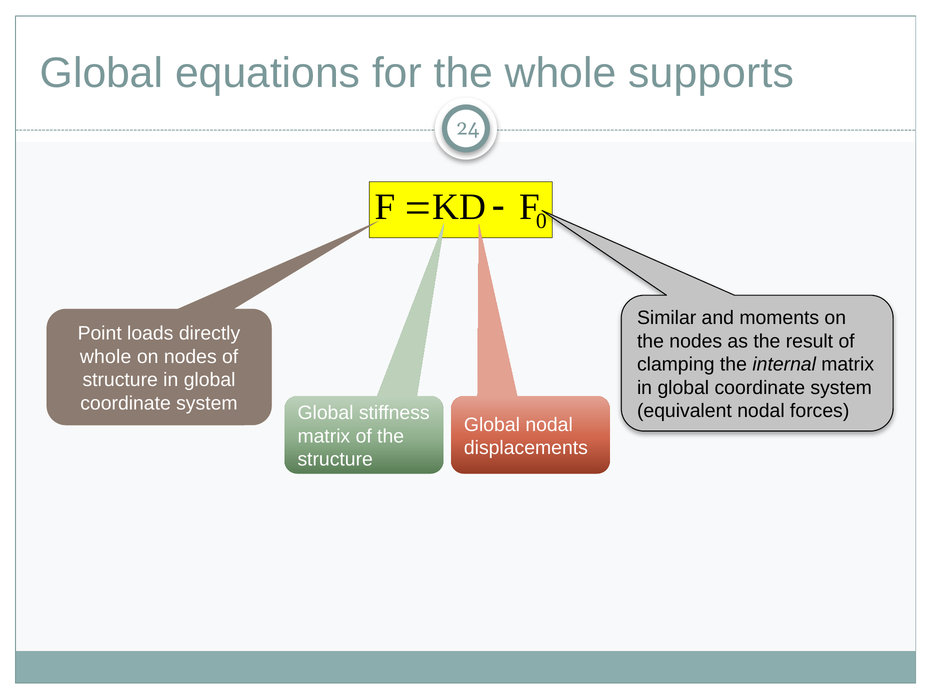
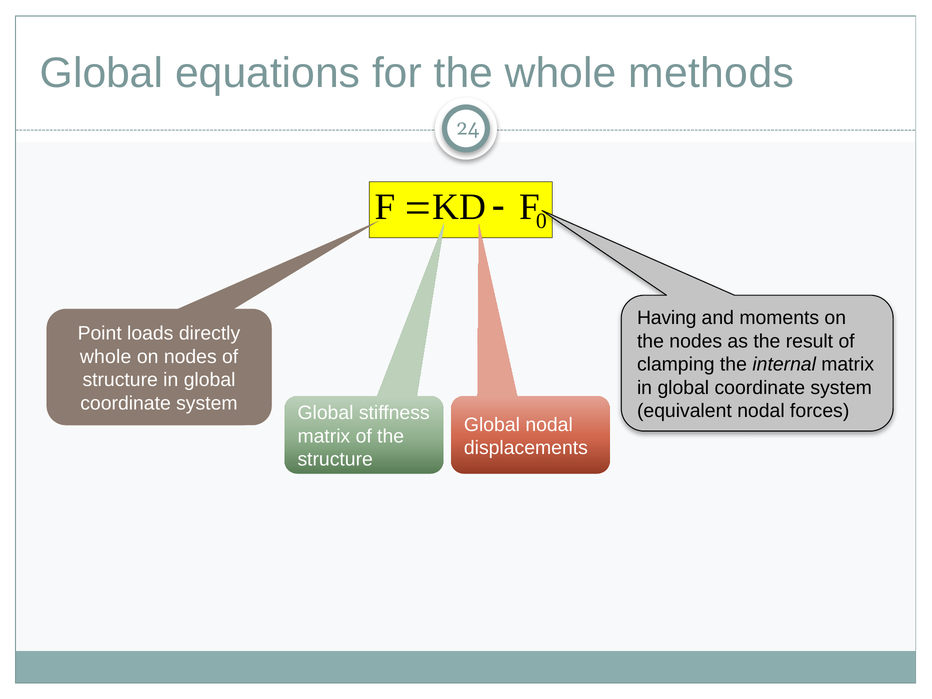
supports: supports -> methods (711, 73)
Similar: Similar -> Having (667, 318)
